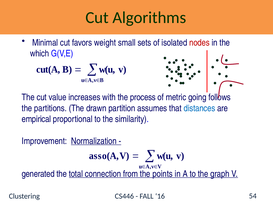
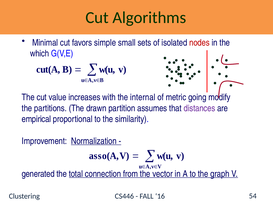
weight: weight -> simple (105, 43)
process: process -> internal (143, 97)
follows: follows -> modify (220, 97)
distances colour: blue -> purple (199, 108)
points: points -> vector (163, 174)
